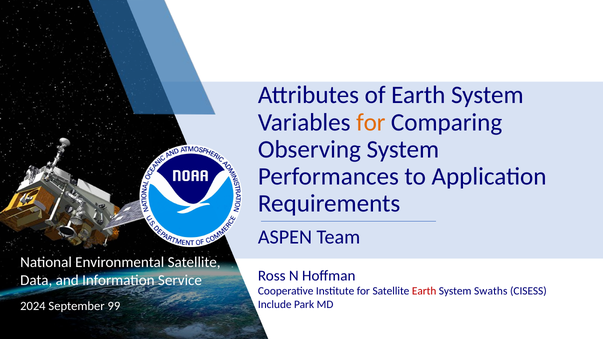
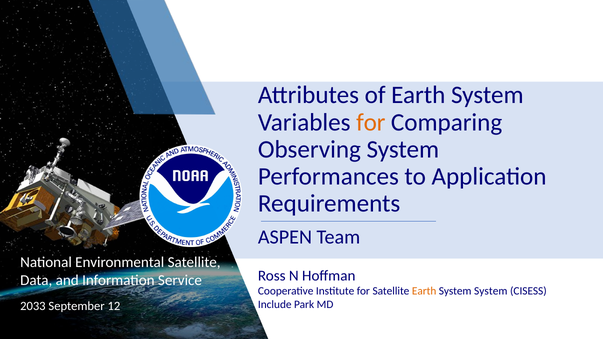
Earth colour: red -> orange (424, 291)
System Swaths: Swaths -> System (491, 291)
2024: 2024 -> 2033 (33, 306)
99: 99 -> 12 (114, 306)
